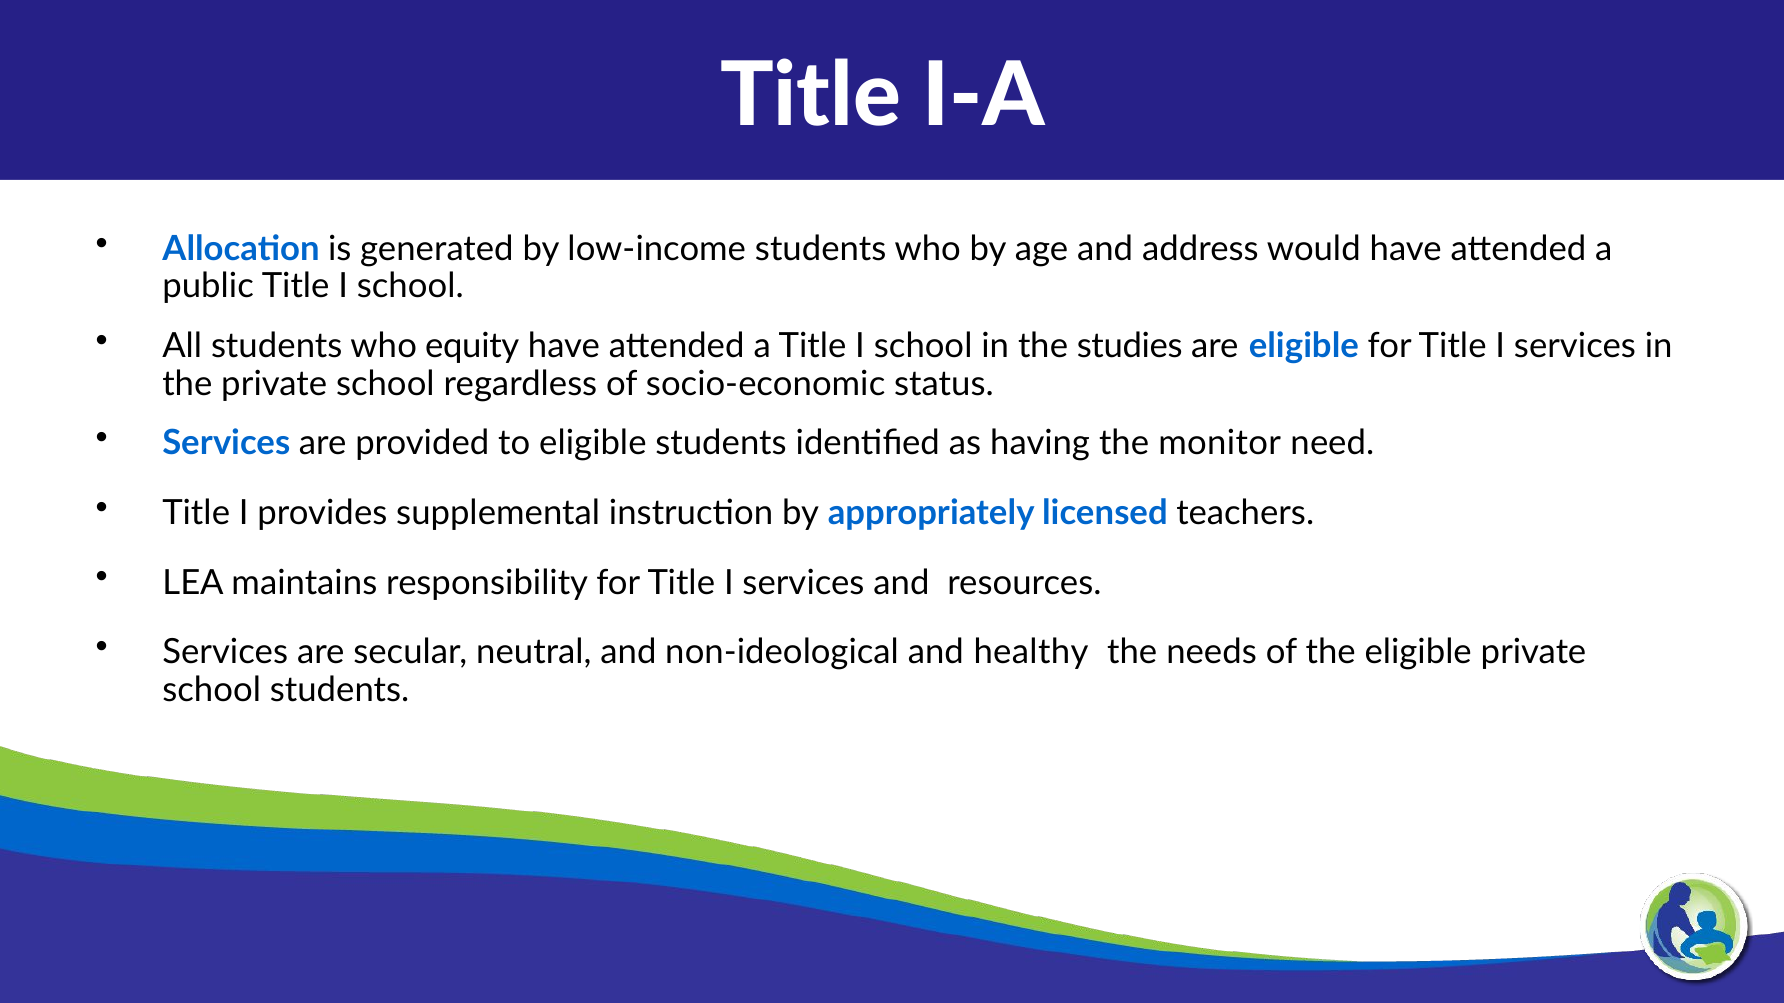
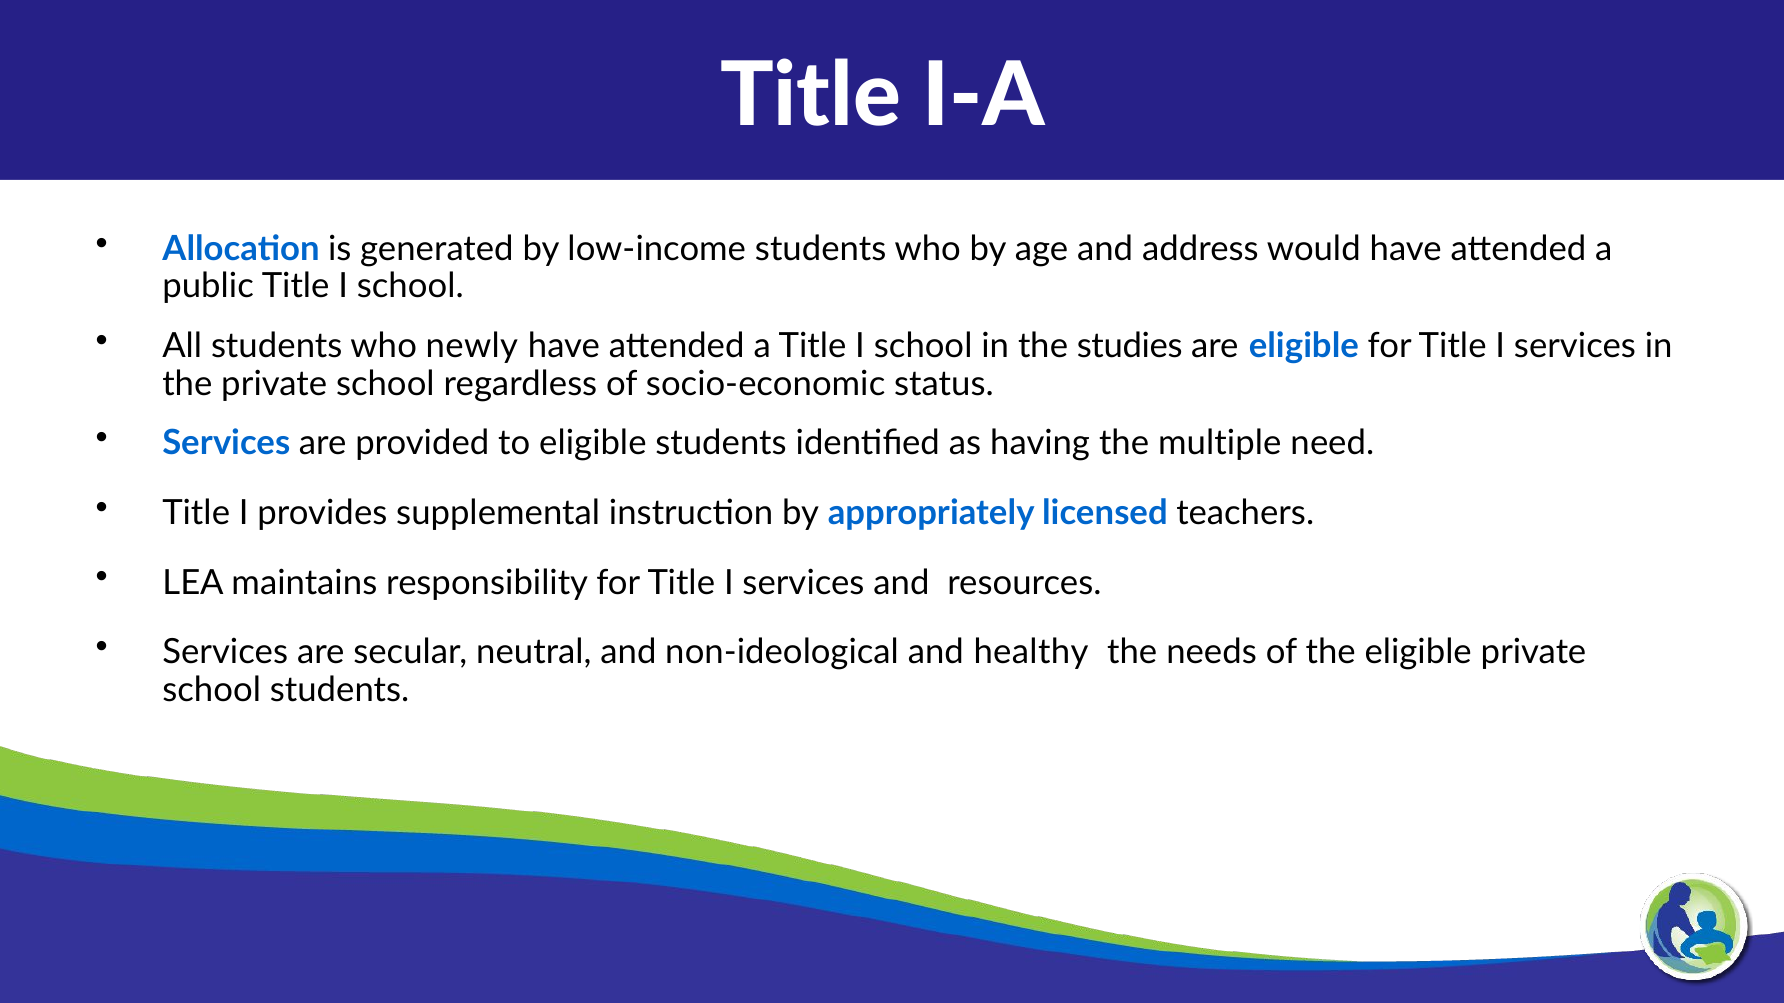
equity: equity -> newly (472, 346)
monitor: monitor -> multiple (1220, 444)
